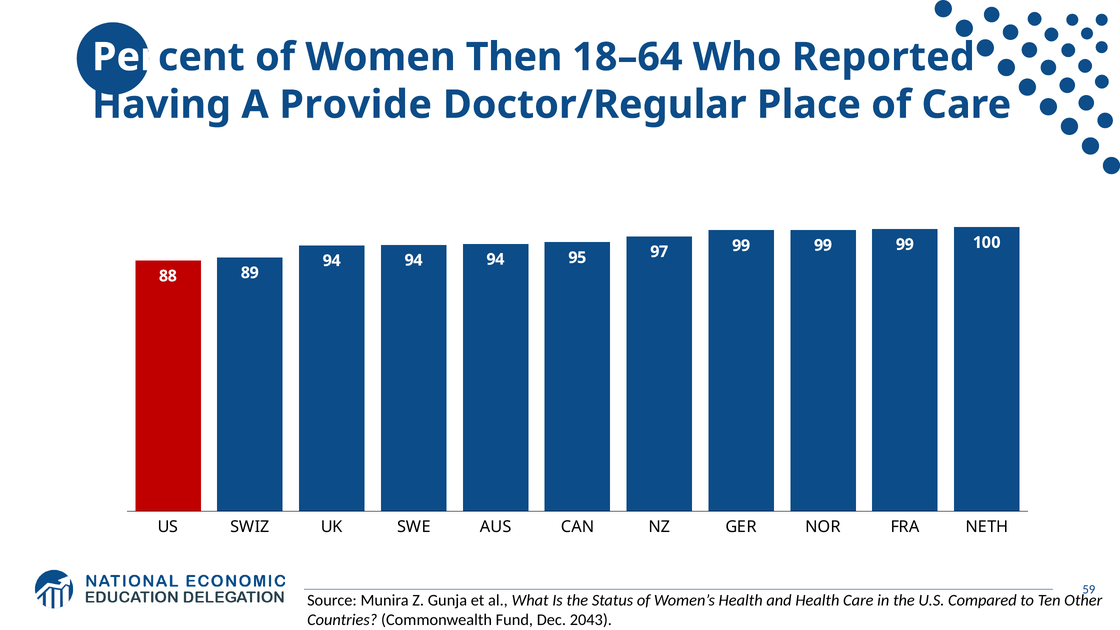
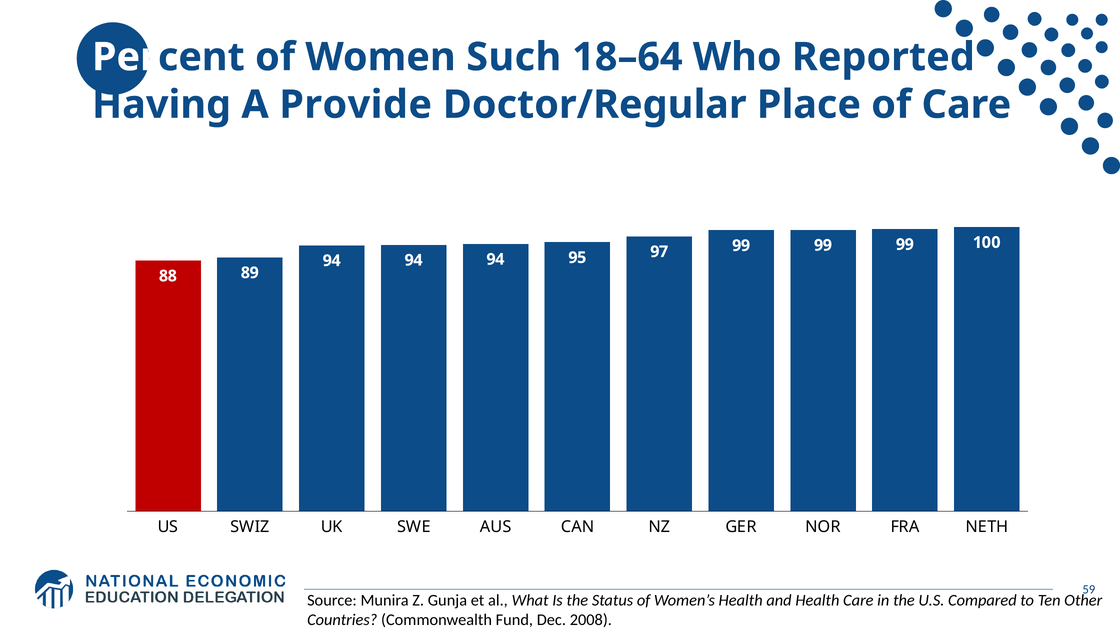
Then: Then -> Such (514, 57)
2043: 2043 -> 2008 (591, 620)
